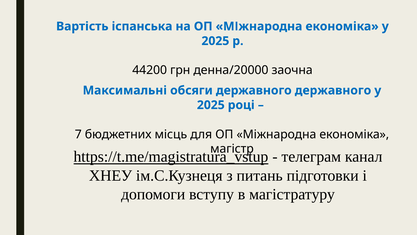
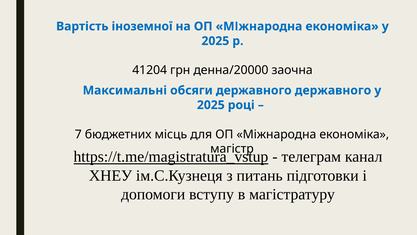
іспанська: іспанська -> іноземної (142, 26)
44200: 44200 -> 41204 (150, 70)
